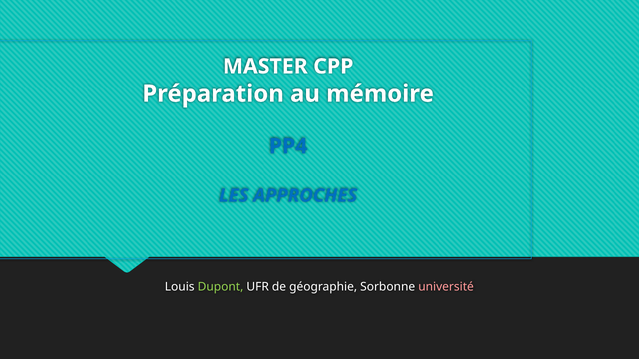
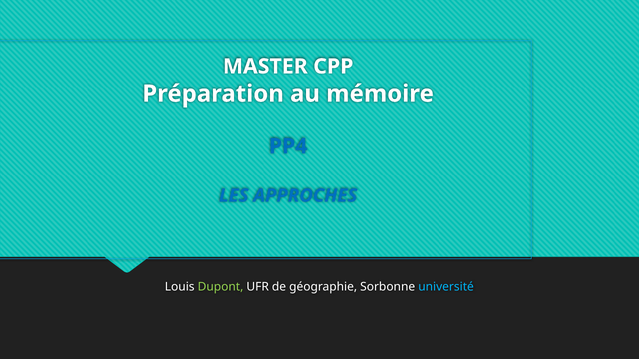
université colour: pink -> light blue (446, 287)
